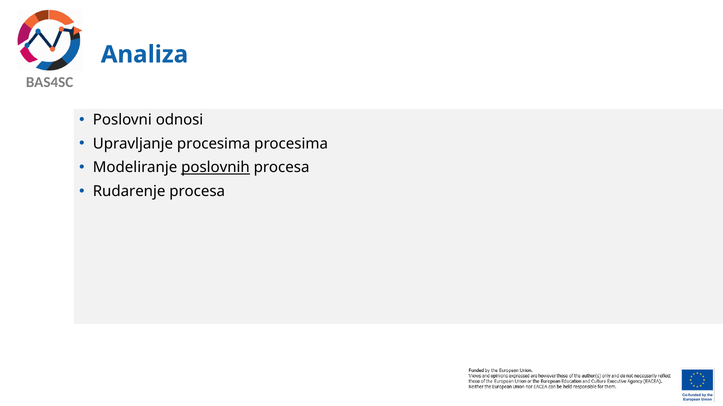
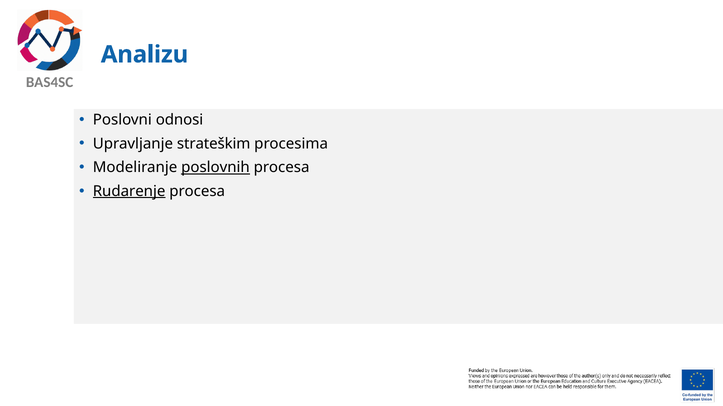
Analiza: Analiza -> Analizu (145, 55)
Upravljanje procesima: procesima -> strateškim (214, 144)
Rudarenje underline: none -> present (129, 192)
